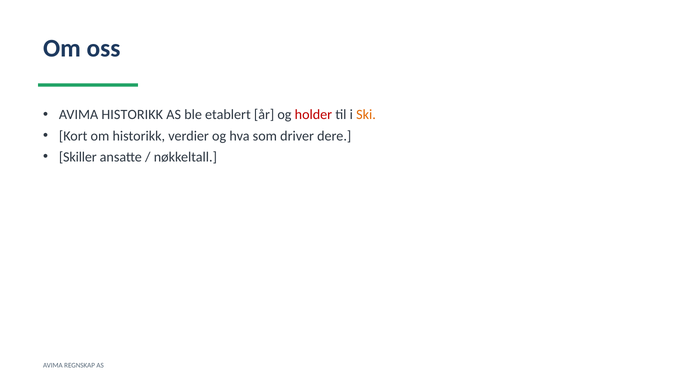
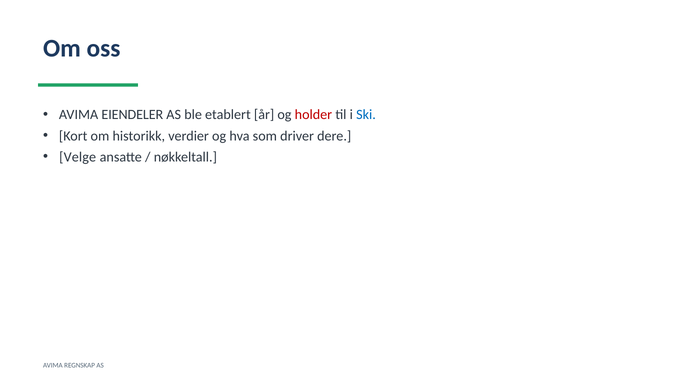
AVIMA HISTORIKK: HISTORIKK -> EIENDELER (132, 115)
Ski colour: orange -> blue (366, 115)
Skiller: Skiller -> Velge (78, 157)
